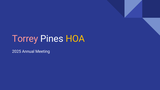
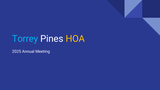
Torrey colour: pink -> light blue (25, 39)
